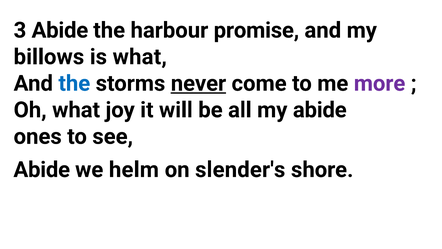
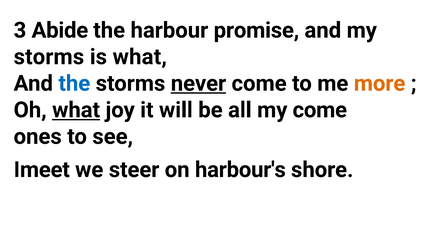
billows: billows -> storms (49, 57)
more colour: purple -> orange (380, 83)
what underline: none -> present (76, 110)
my abide: abide -> come (320, 110)
Abide: Abide -> Imeet (42, 170)
helm: helm -> steer (134, 170)
slender's: slender's -> harbour's (240, 170)
